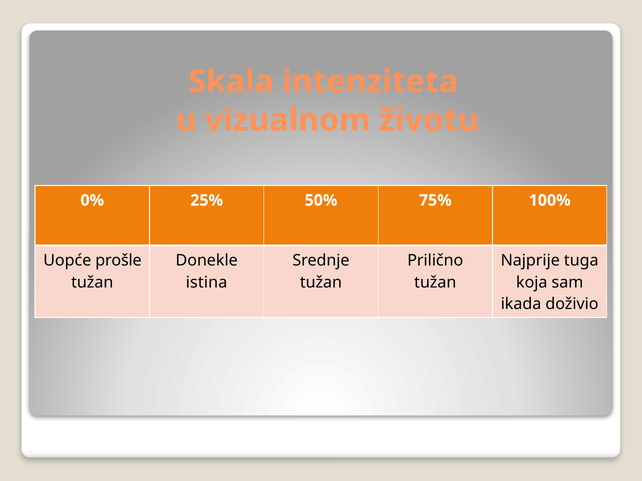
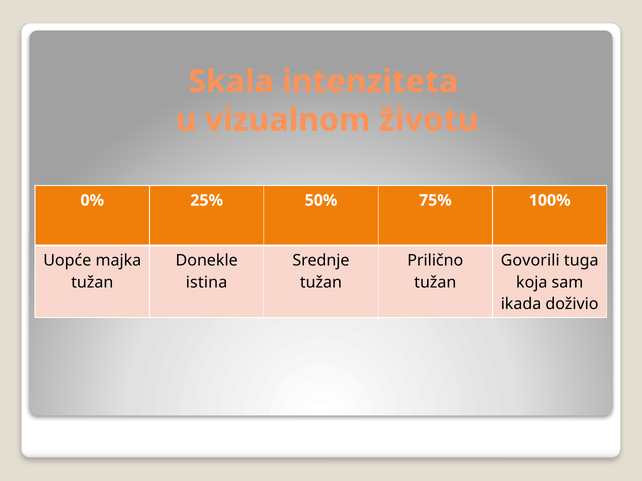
prošle: prošle -> majka (118, 261)
Najprije: Najprije -> Govorili (530, 261)
